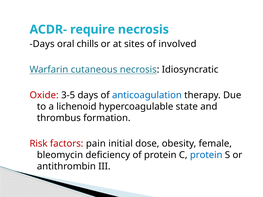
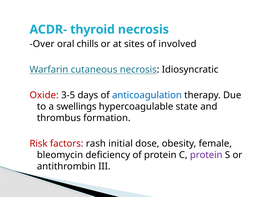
require: require -> thyroid (92, 30)
Days: Days -> Over (42, 44)
lichenoid: lichenoid -> swellings (76, 107)
pain: pain -> rash (96, 144)
protein colour: blue -> purple (206, 155)
